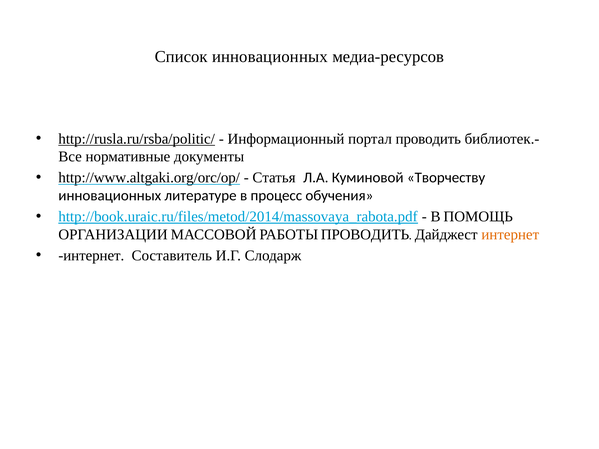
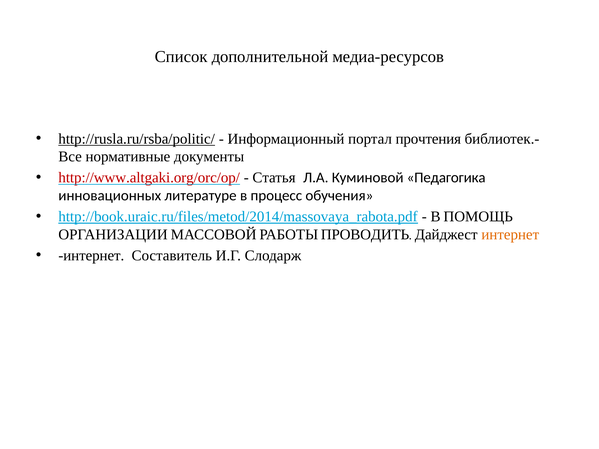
Список инновационных: инновационных -> дополнительной (270, 57)
портал проводить: проводить -> прочтения (428, 139)
http://www.altgaki.org/orc/op/ colour: black -> red (149, 178)
Творчеству: Творчеству -> Педагогика (446, 178)
